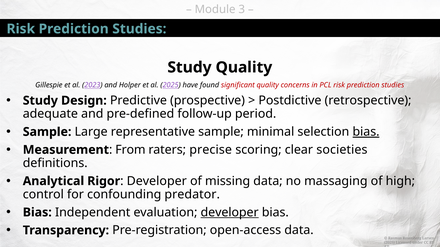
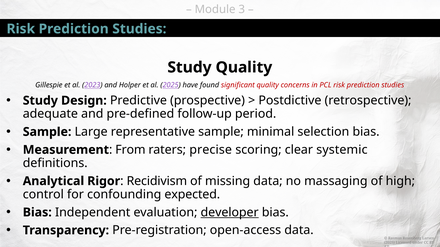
bias underline: present -> none (366, 132)
societies: societies -> systemic (342, 150)
Developer: Developer -> Recidivism (157, 181)
predator: predator -> expected (192, 195)
